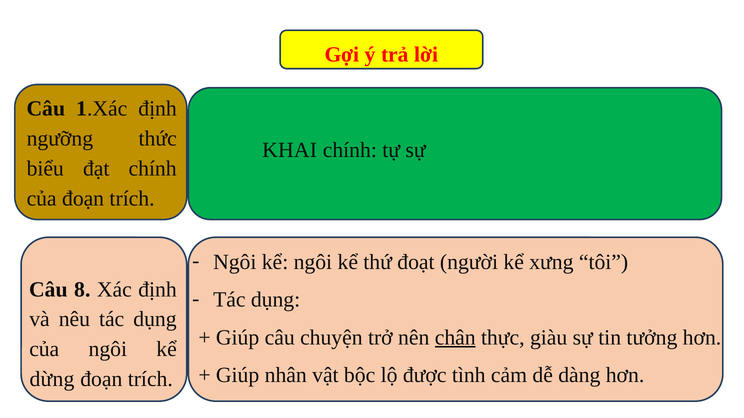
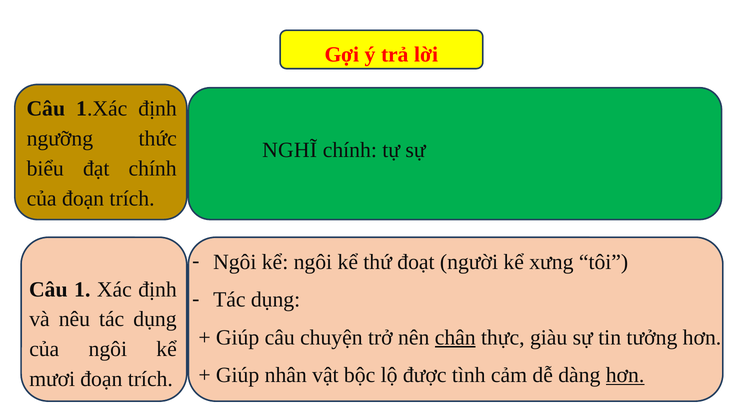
KHAI: KHAI -> NGHĨ (290, 151)
8: 8 -> 1 (82, 290)
hơn underline: none -> present (625, 376)
dừng: dừng -> mươi (52, 380)
